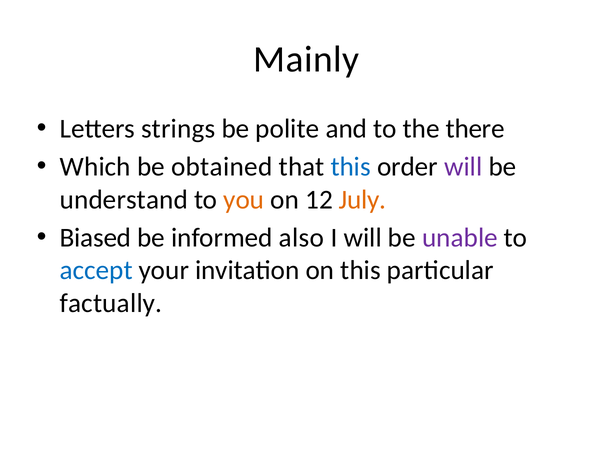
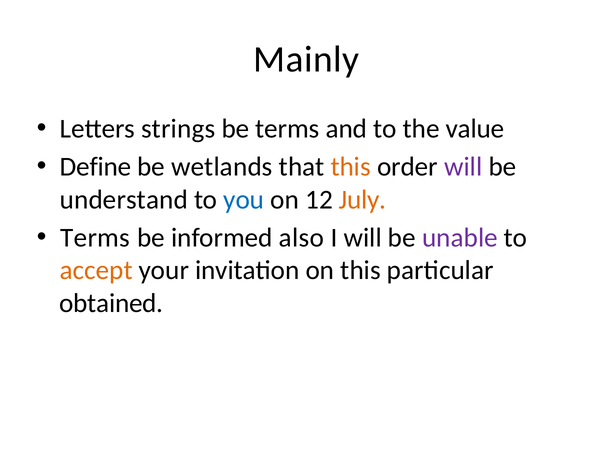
be polite: polite -> terms (288, 129)
there: there -> value (475, 129)
Which: Which -> Define (95, 167)
obtained: obtained -> wetlands (222, 167)
this colour: blue -> orange (351, 167)
you colour: orange -> blue (244, 199)
Biased: Biased -> Terms (95, 238)
accept colour: blue -> orange (96, 270)
factually: factually -> obtained (111, 303)
